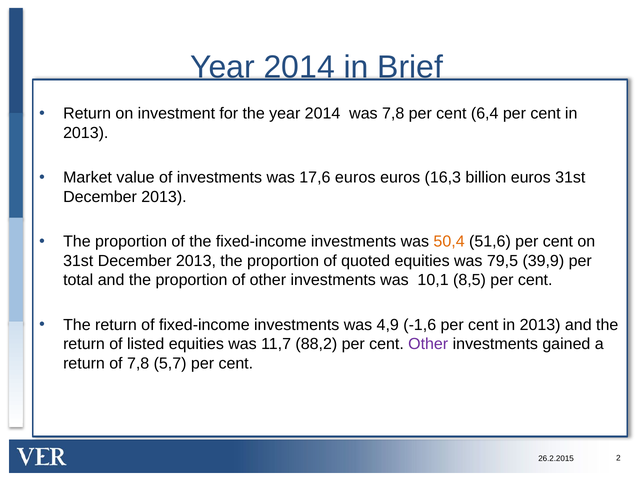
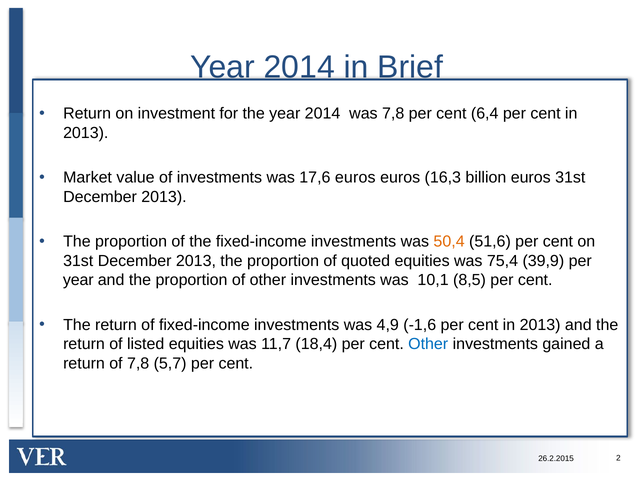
79,5: 79,5 -> 75,4 (502, 261)
total: total -> year (78, 280)
88,2: 88,2 -> 18,4 (316, 344)
Other colour: purple -> blue (428, 344)
